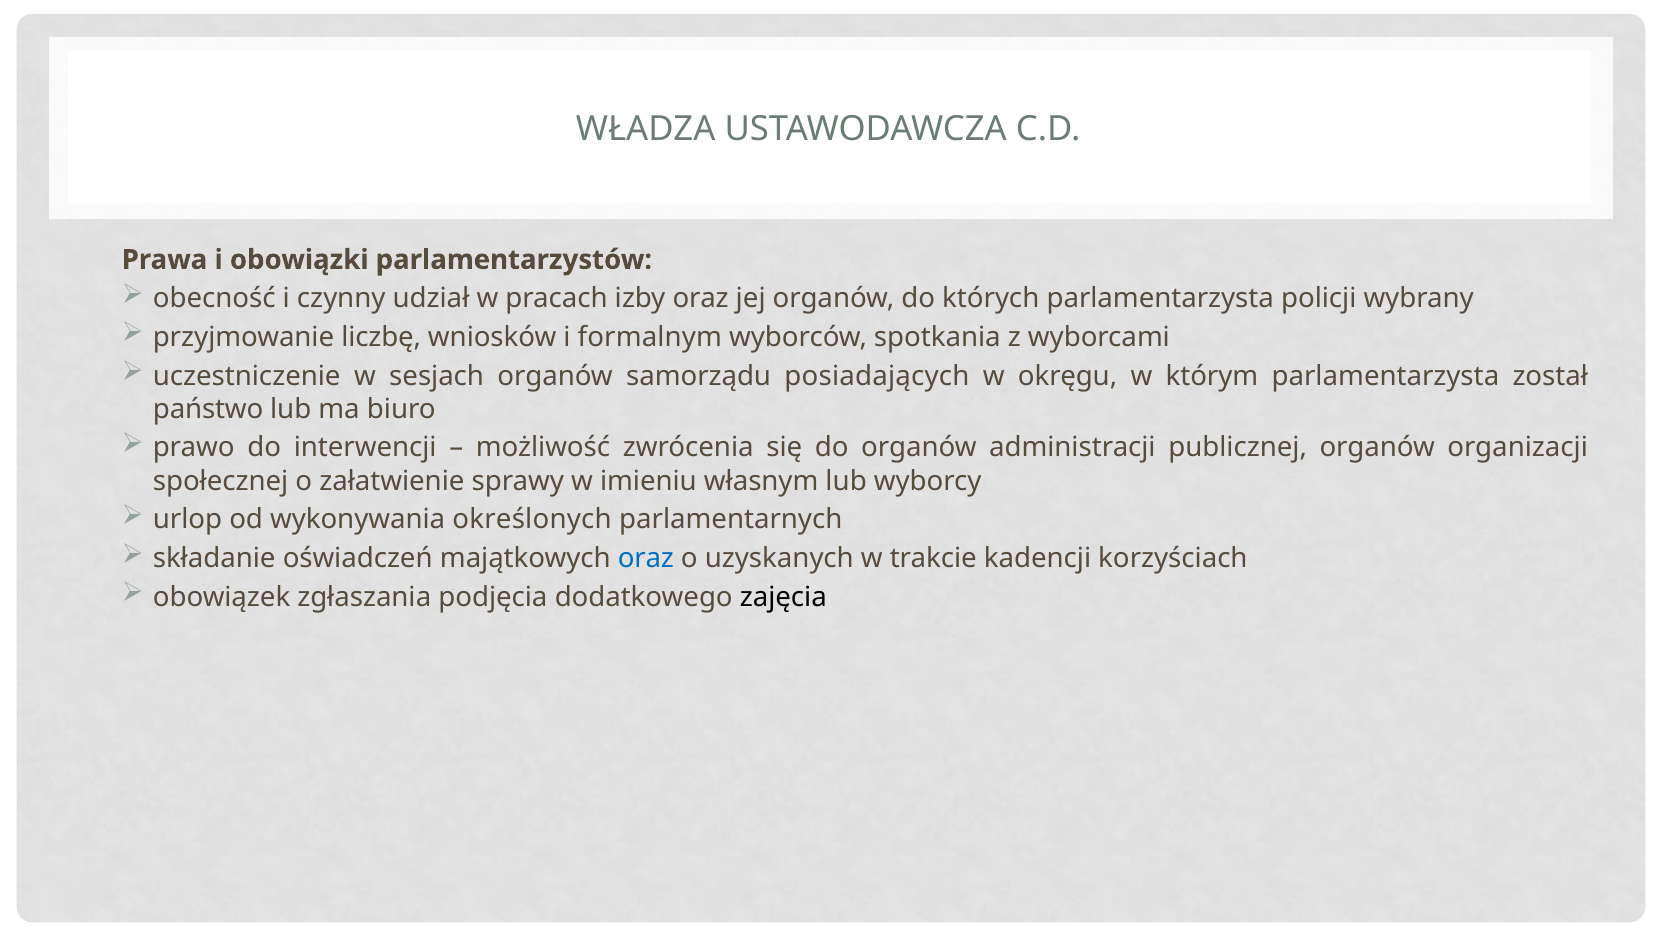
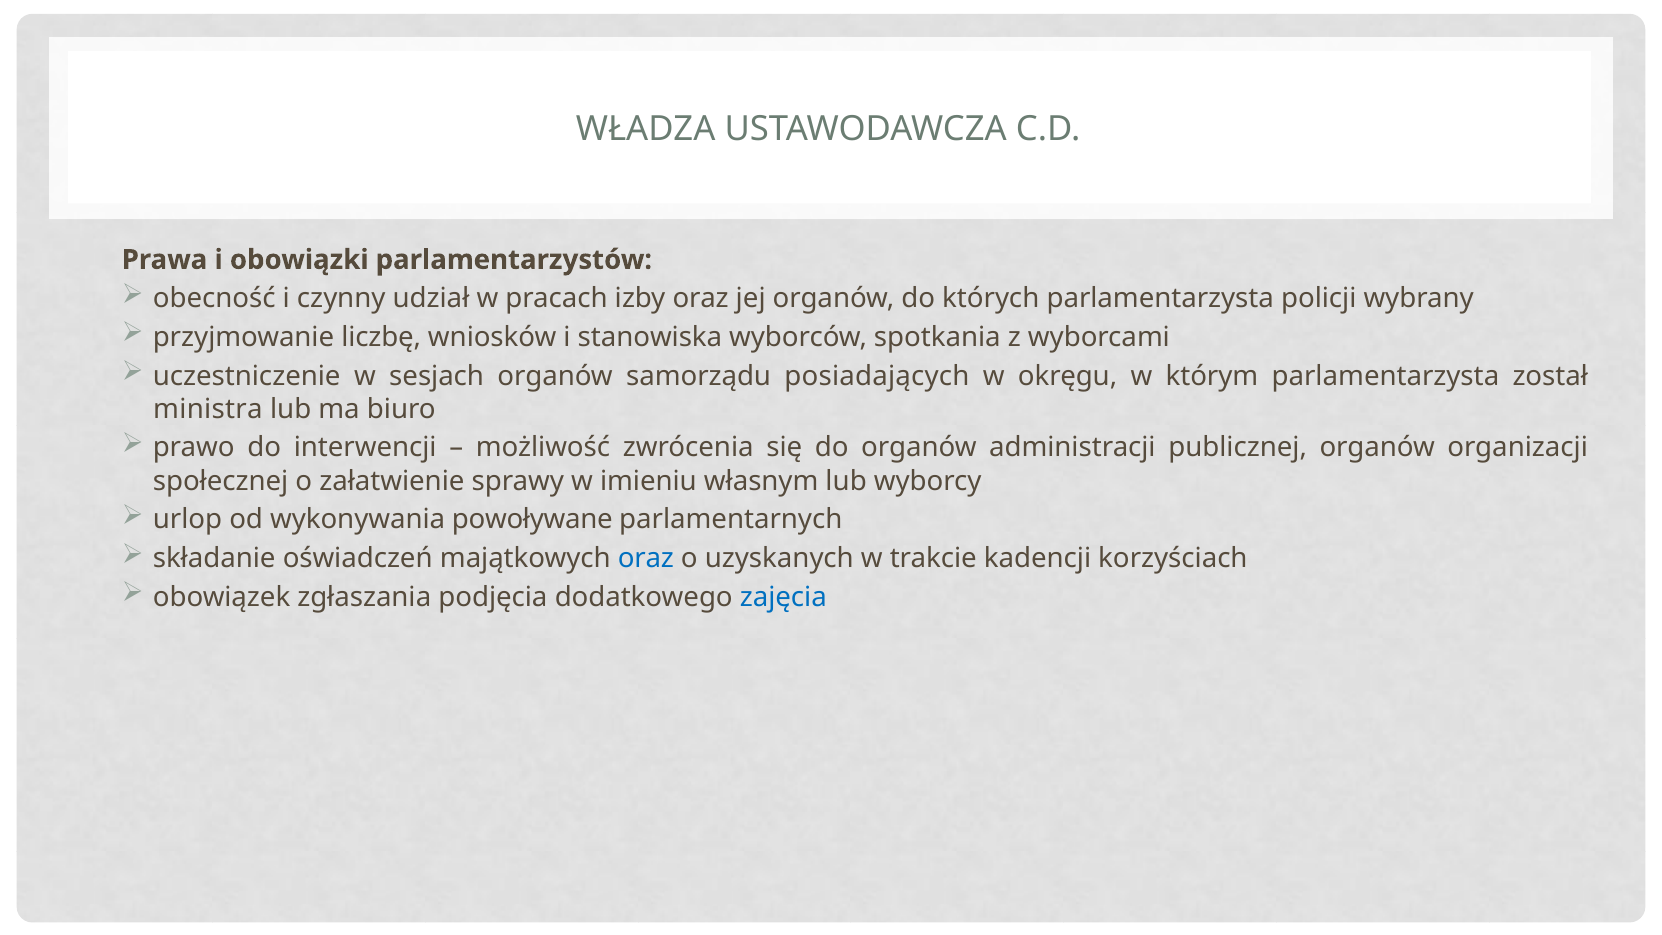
formalnym: formalnym -> stanowiska (650, 337)
państwo: państwo -> ministra (208, 409)
określonych: określonych -> powoływane (532, 520)
zajęcia colour: black -> blue (783, 597)
